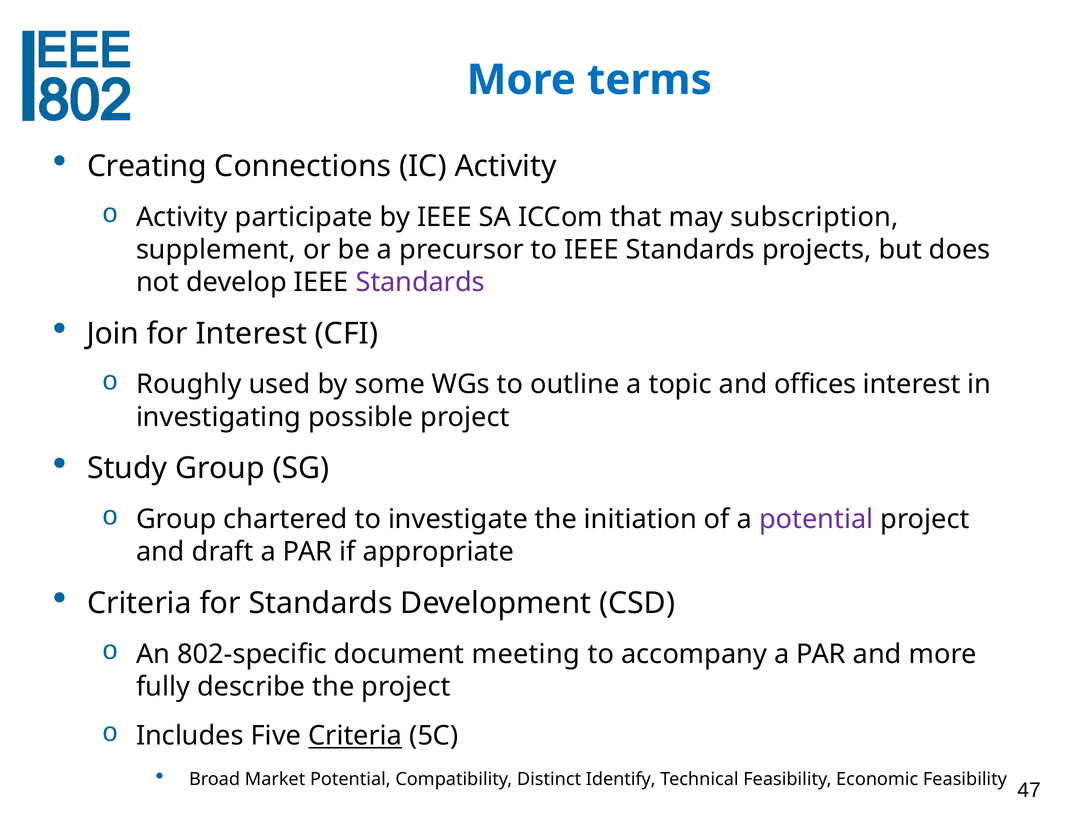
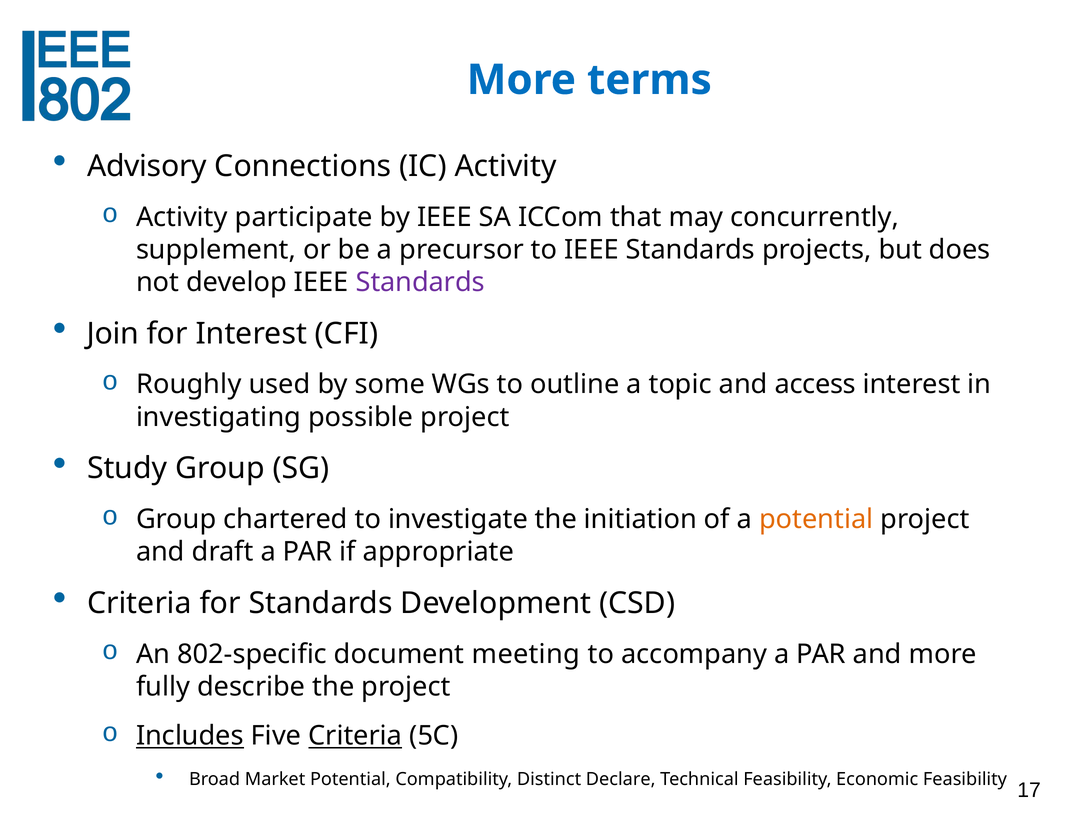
Creating: Creating -> Advisory (147, 166)
subscription: subscription -> concurrently (815, 217)
offices: offices -> access (815, 385)
potential colour: purple -> orange (816, 519)
Includes underline: none -> present (190, 736)
Identify: Identify -> Declare (621, 779)
47: 47 -> 17 (1029, 790)
